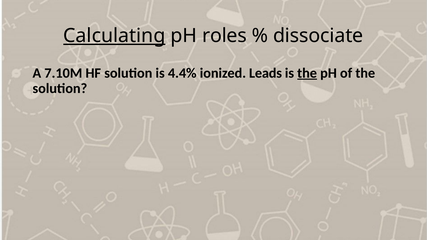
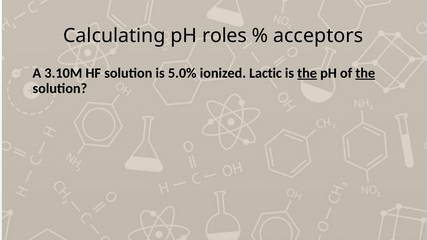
Calculating underline: present -> none (114, 36)
dissociate: dissociate -> acceptors (318, 36)
7.10M: 7.10M -> 3.10M (63, 73)
4.4%: 4.4% -> 5.0% (182, 73)
Leads: Leads -> Lactic (266, 73)
the underline: none -> present (365, 73)
